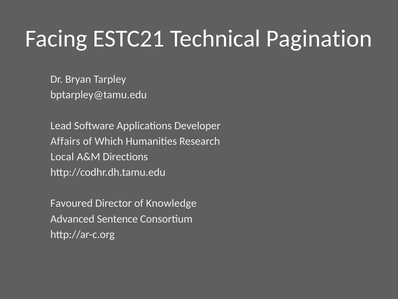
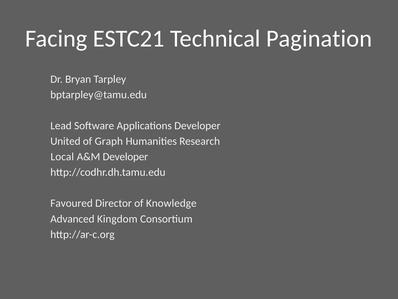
Affairs: Affairs -> United (65, 141)
Which: Which -> Graph (109, 141)
A&M Directions: Directions -> Developer (125, 157)
Sentence: Sentence -> Kingdom (117, 218)
